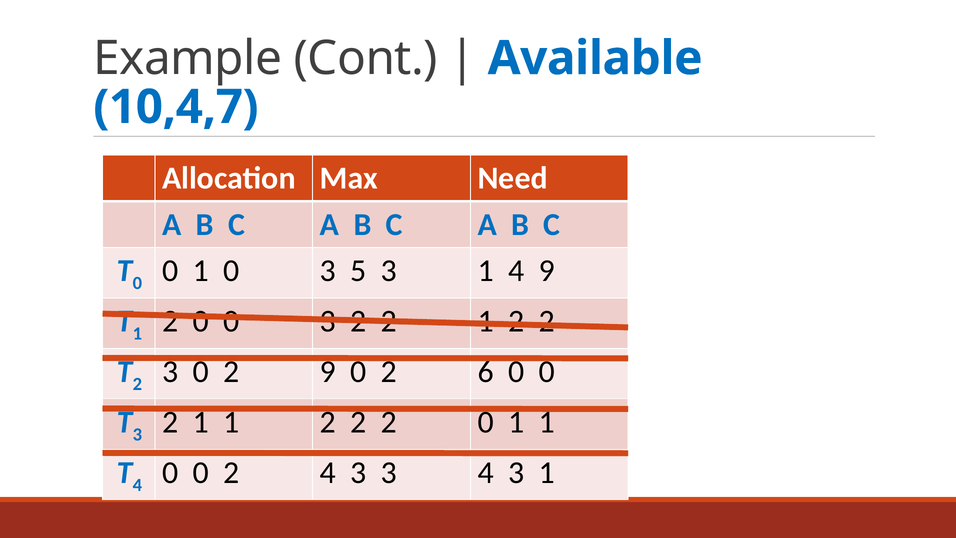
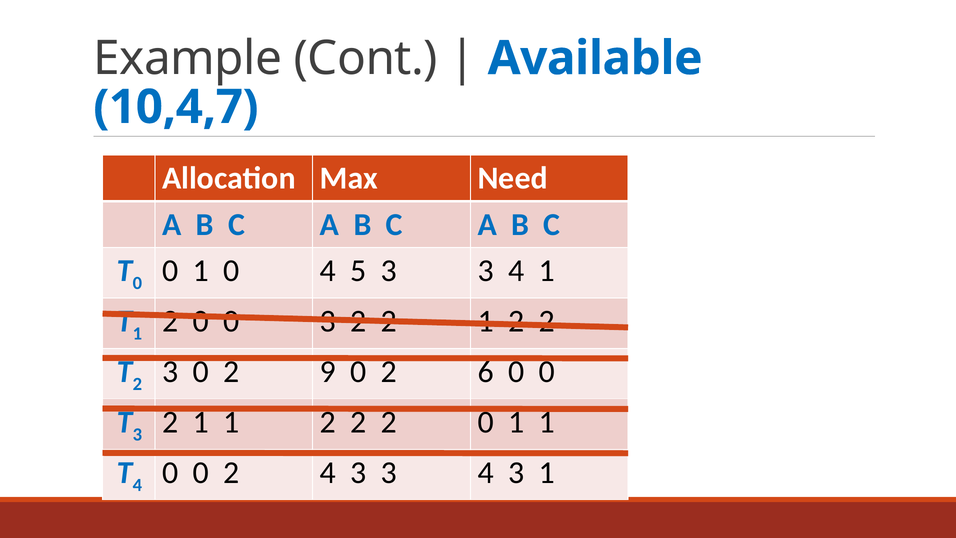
1 0 3: 3 -> 4 (328, 271)
5 3 1: 1 -> 3 (486, 271)
4 9: 9 -> 1 (547, 271)
